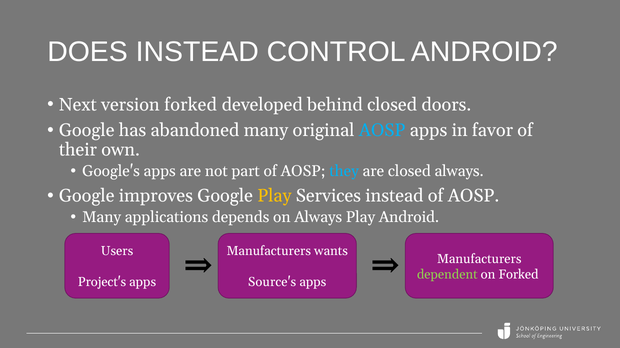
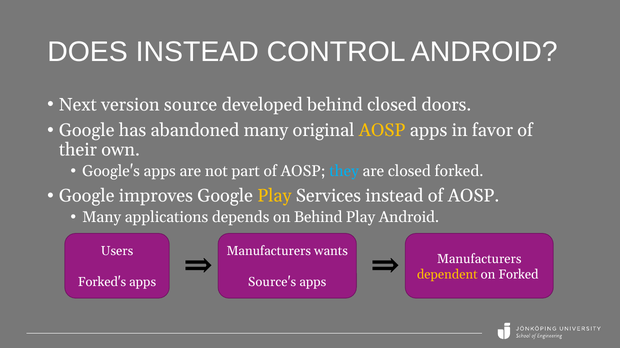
version forked: forked -> source (191, 105)
AOSP colour: light blue -> yellow (382, 131)
closed always: always -> forked (459, 172)
on Always: Always -> Behind (318, 218)
dependent colour: light green -> yellow (447, 275)
Project's: Project's -> Forked's (102, 283)
